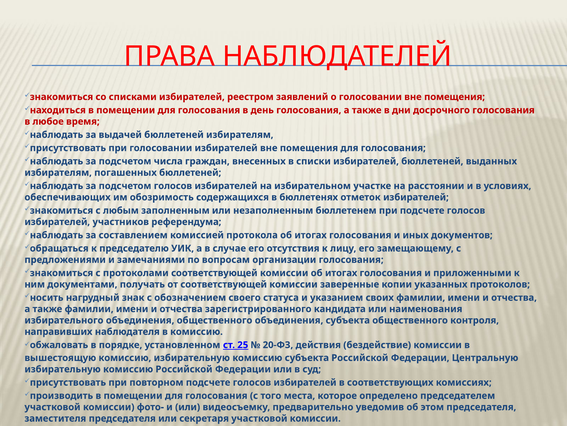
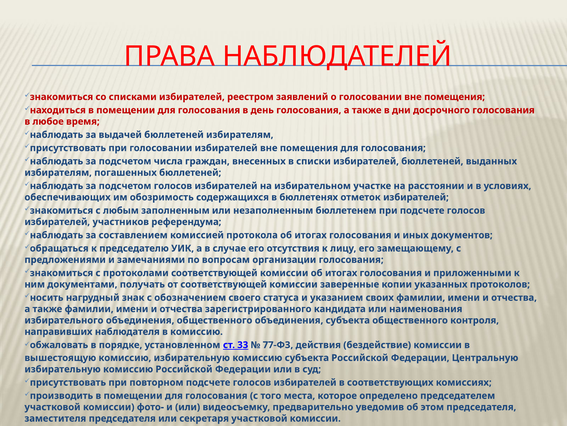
25: 25 -> 33 (243, 344)
20-ФЗ: 20-ФЗ -> 77-ФЗ (278, 344)
